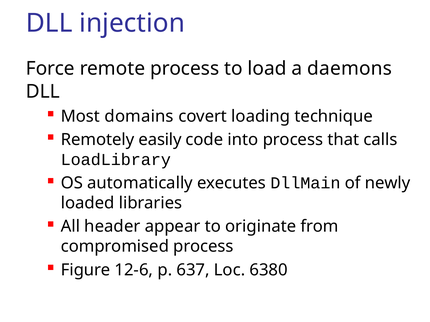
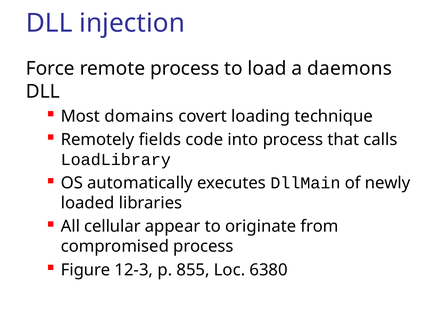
easily: easily -> fields (160, 140)
header: header -> cellular (112, 227)
12-6: 12-6 -> 12-3 (134, 270)
637: 637 -> 855 (193, 270)
